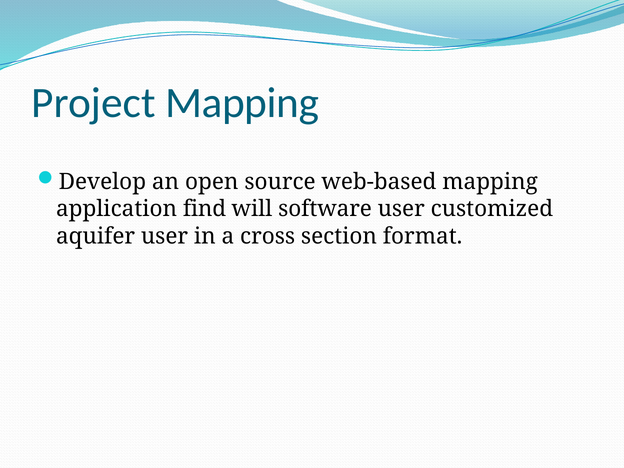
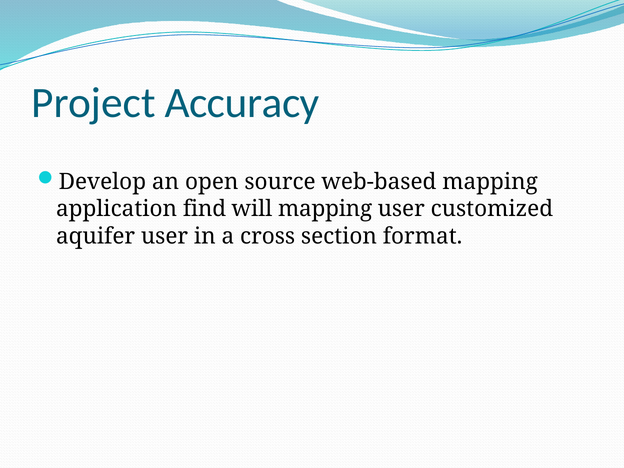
Project Mapping: Mapping -> Accuracy (242, 103)
will software: software -> mapping (325, 209)
